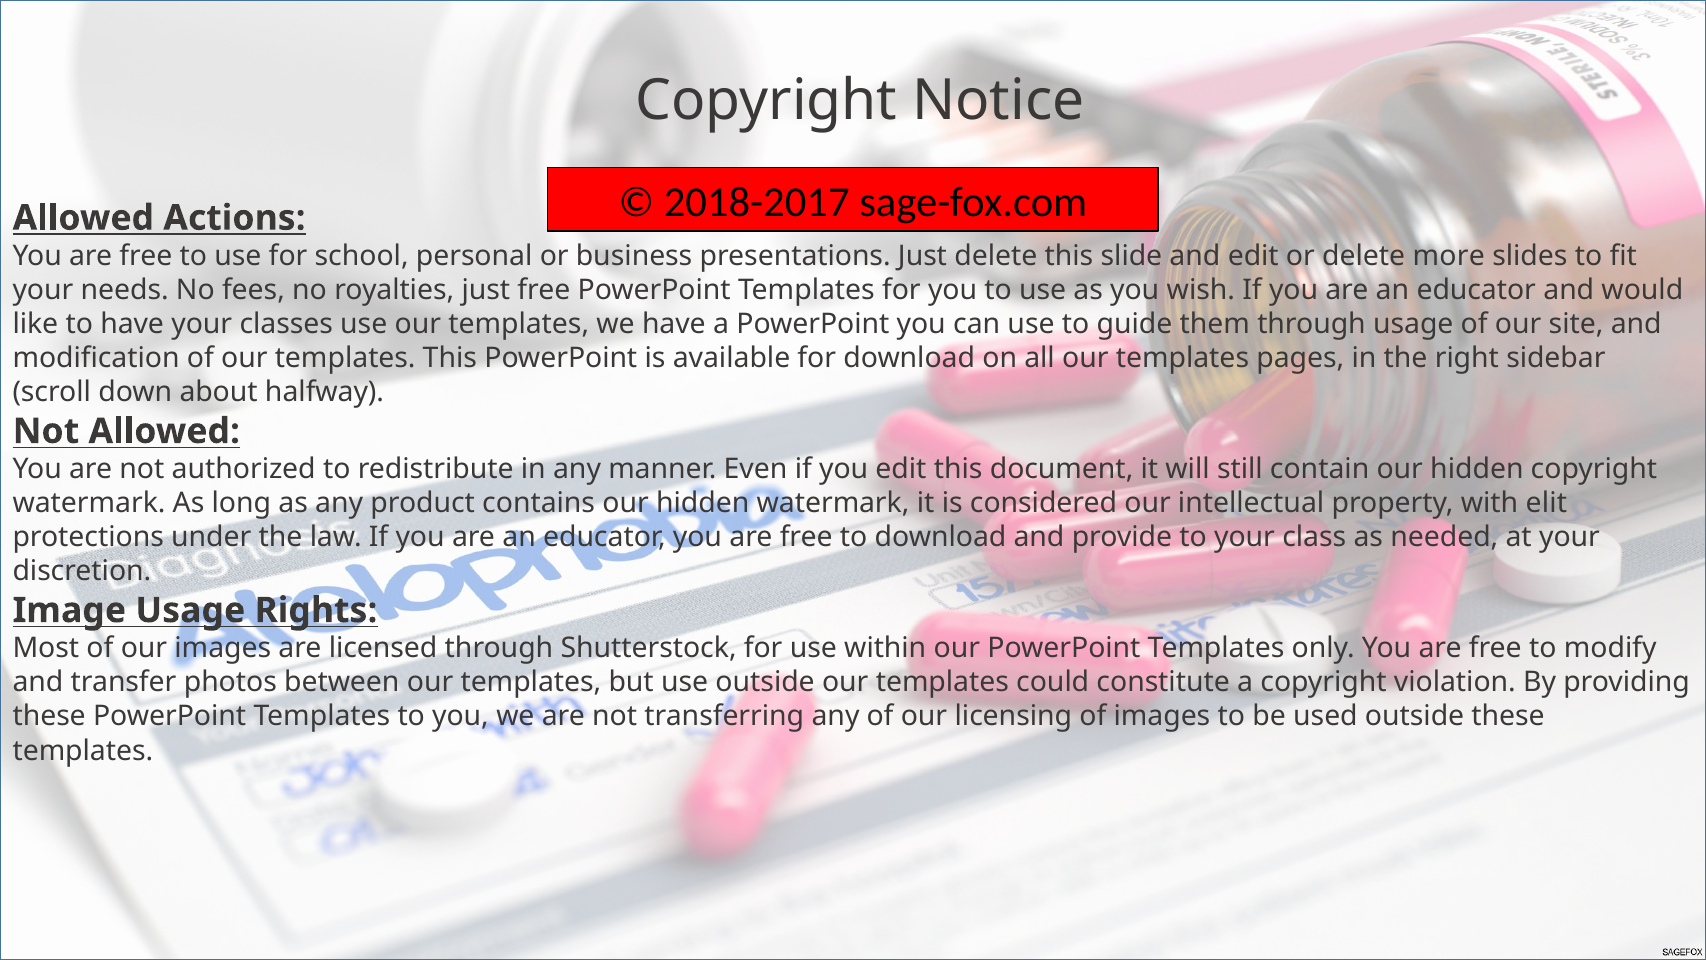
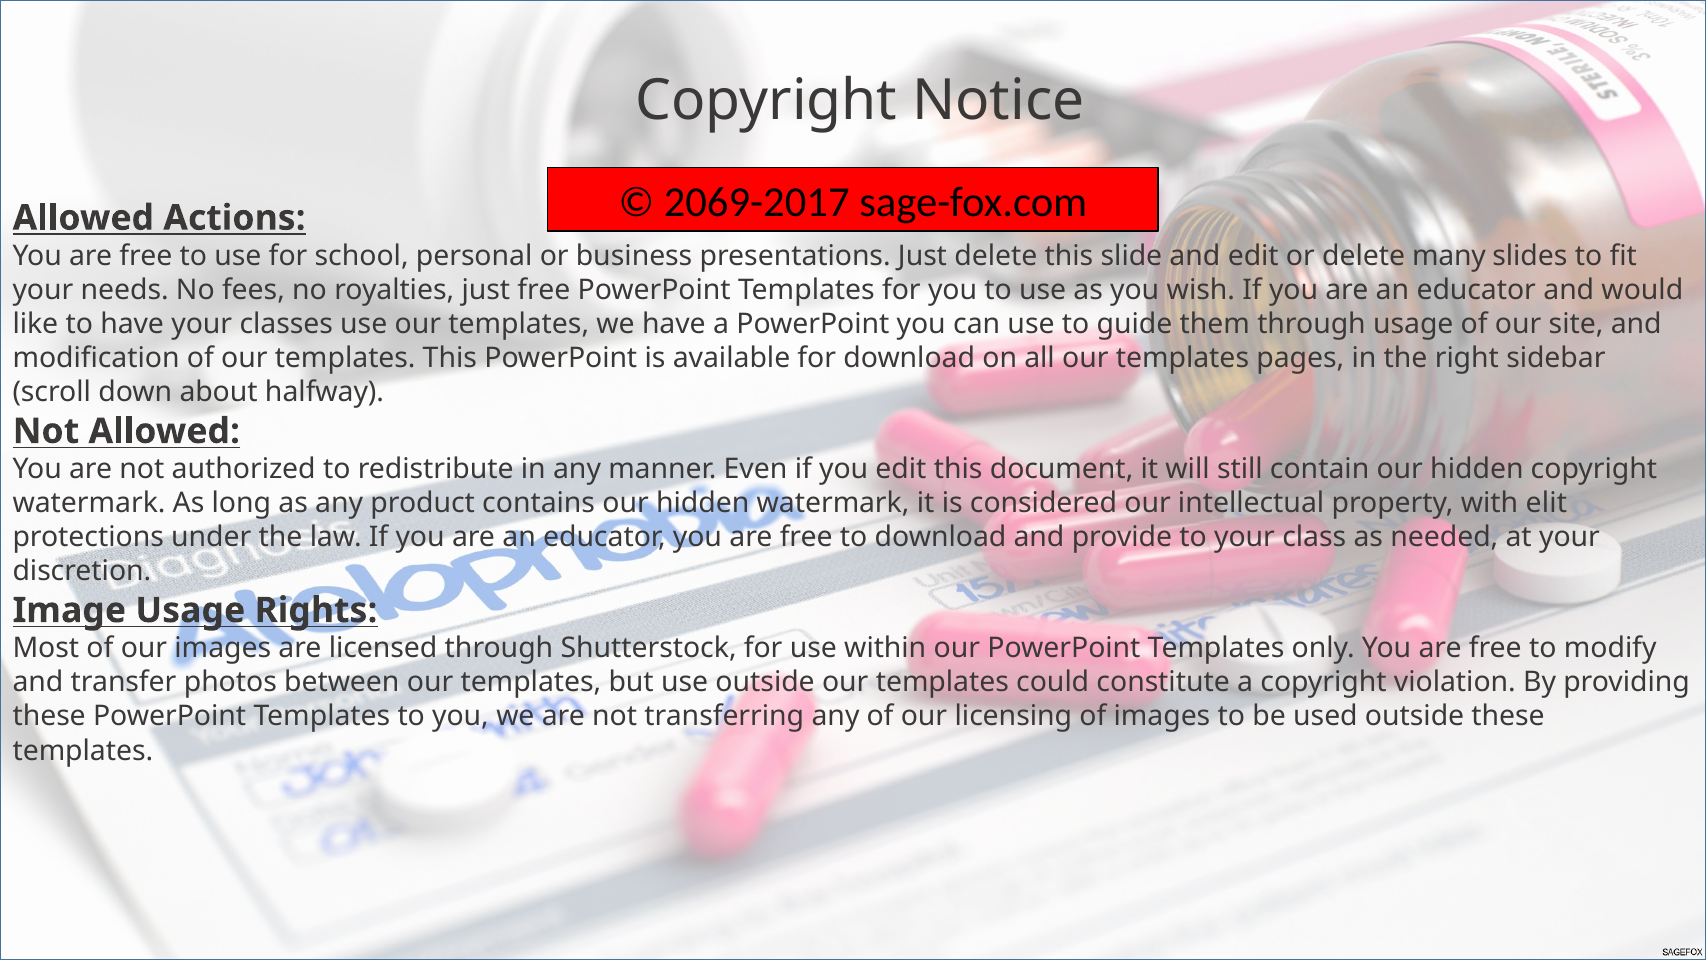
2018-2017: 2018-2017 -> 2069-2017 (757, 202)
more: more -> many (1449, 256)
